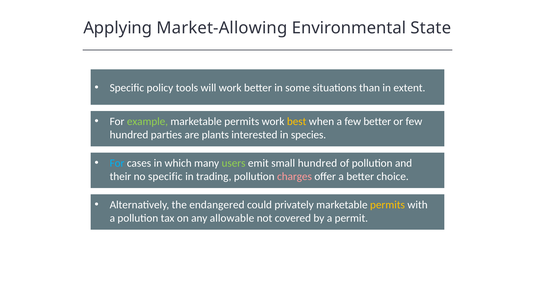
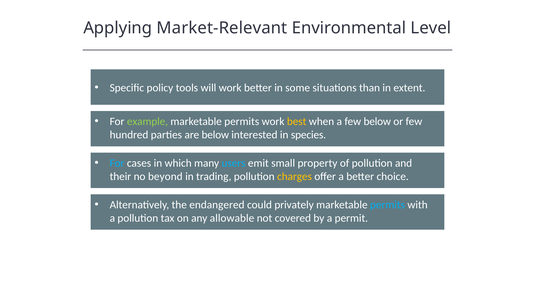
Market-Allowing: Market-Allowing -> Market-Relevant (222, 28)
State: State -> Level (431, 28)
few better: better -> below (377, 122)
are plants: plants -> below (215, 135)
users colour: light green -> light blue (234, 163)
small hundred: hundred -> property (318, 163)
no specific: specific -> beyond (165, 177)
charges colour: pink -> yellow (294, 177)
permits colour: yellow -> light blue (387, 205)
